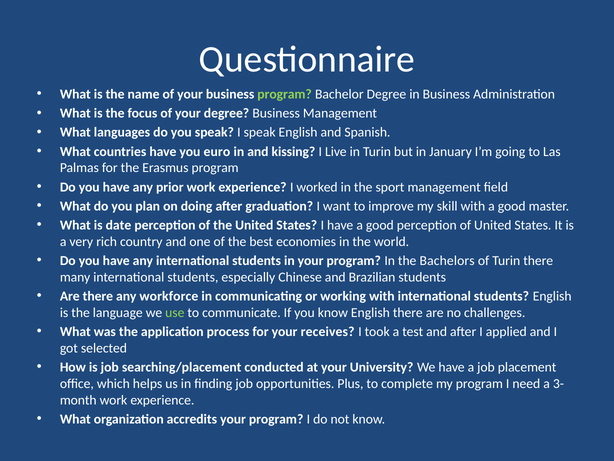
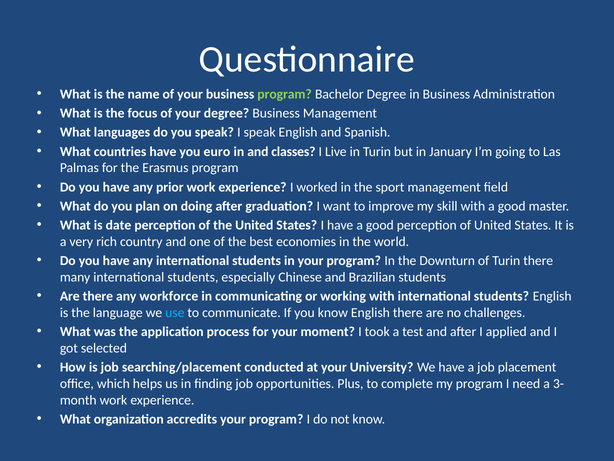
kissing: kissing -> classes (293, 151)
Bachelors: Bachelors -> Downturn (447, 260)
use colour: light green -> light blue (175, 312)
receives: receives -> moment (328, 331)
